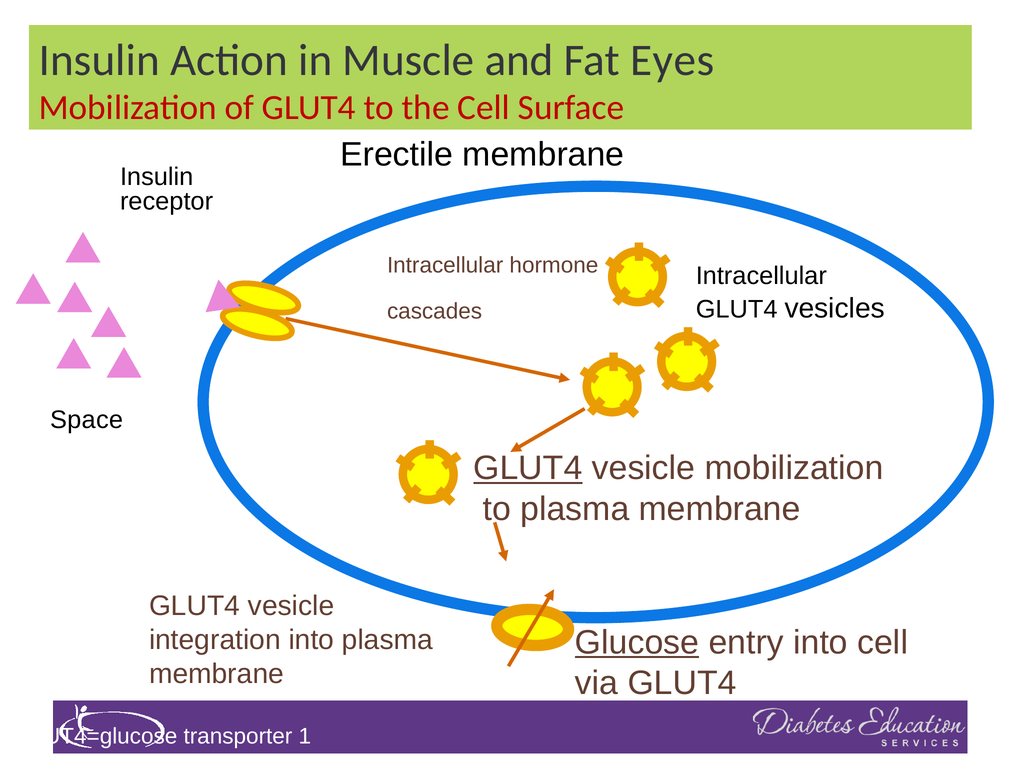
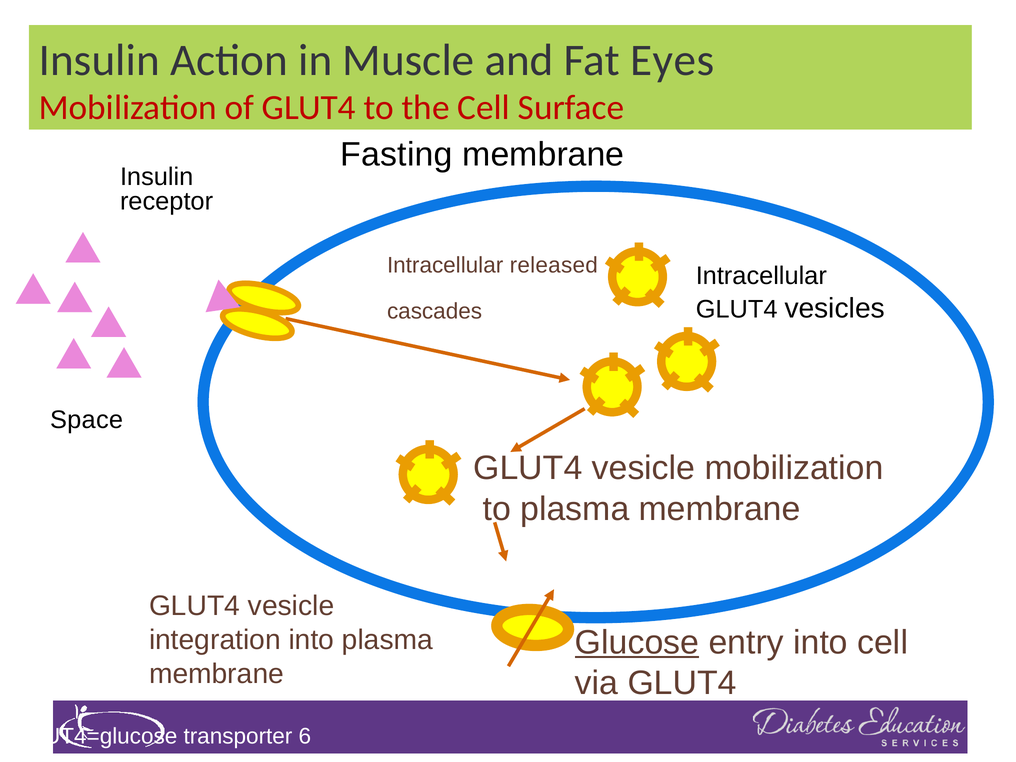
Erectile: Erectile -> Fasting (396, 155)
hormone: hormone -> released (554, 265)
GLUT4 underline: present -> none (528, 468)
1: 1 -> 6 (305, 736)
